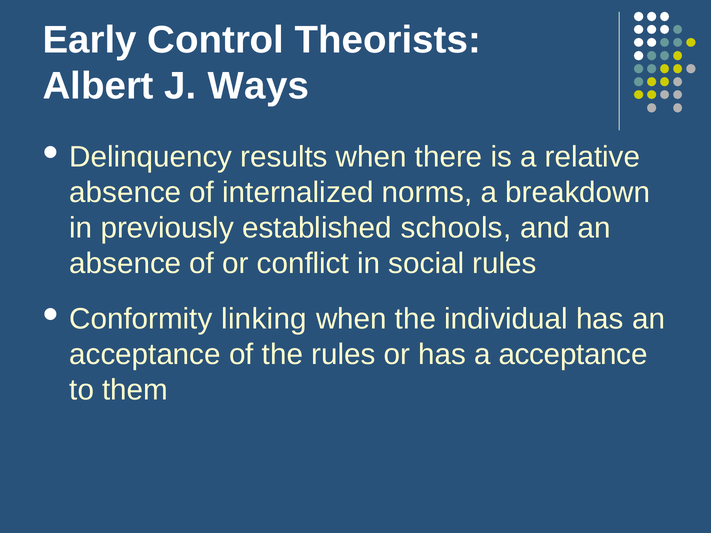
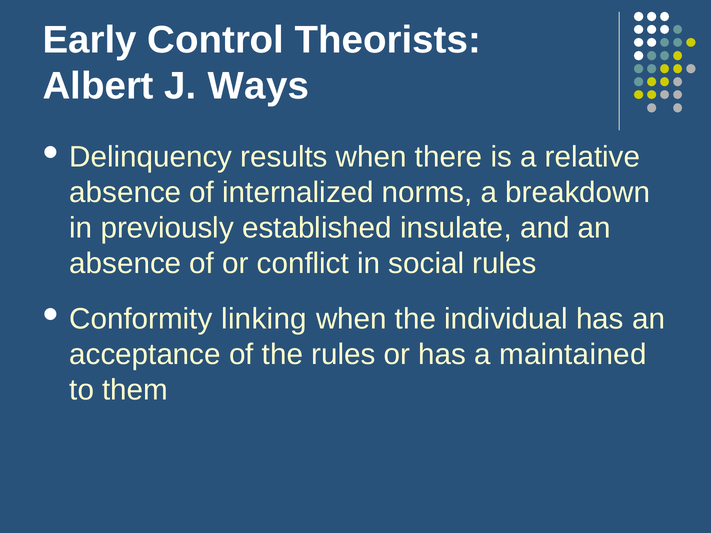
schools: schools -> insulate (456, 228)
a acceptance: acceptance -> maintained (573, 355)
